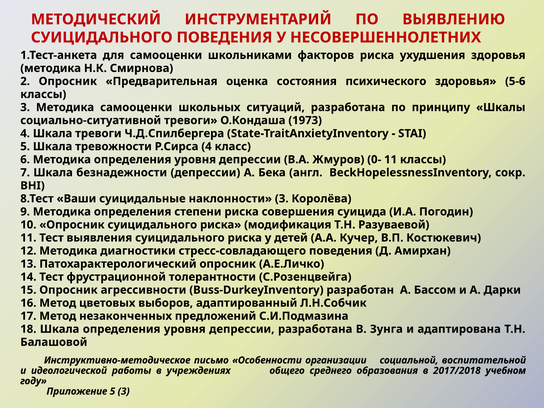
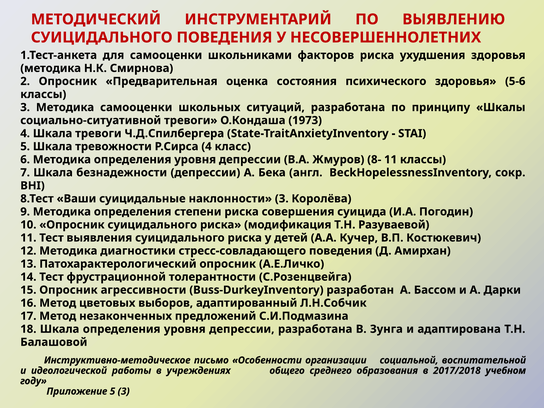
0-: 0- -> 8- (374, 160)
